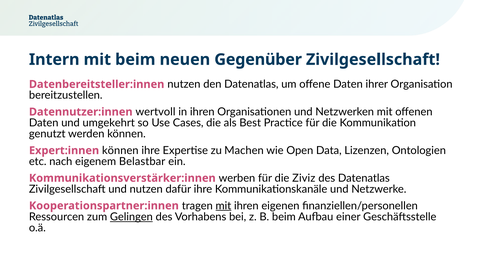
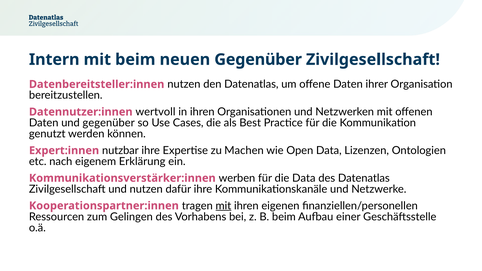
und umgekehrt: umgekehrt -> gegenüber (109, 123)
Expert:innen können: können -> nutzbar (120, 151)
Belastbar: Belastbar -> Erklärung (142, 162)
die Ziviz: Ziviz -> Data (304, 178)
Gelingen underline: present -> none (131, 217)
